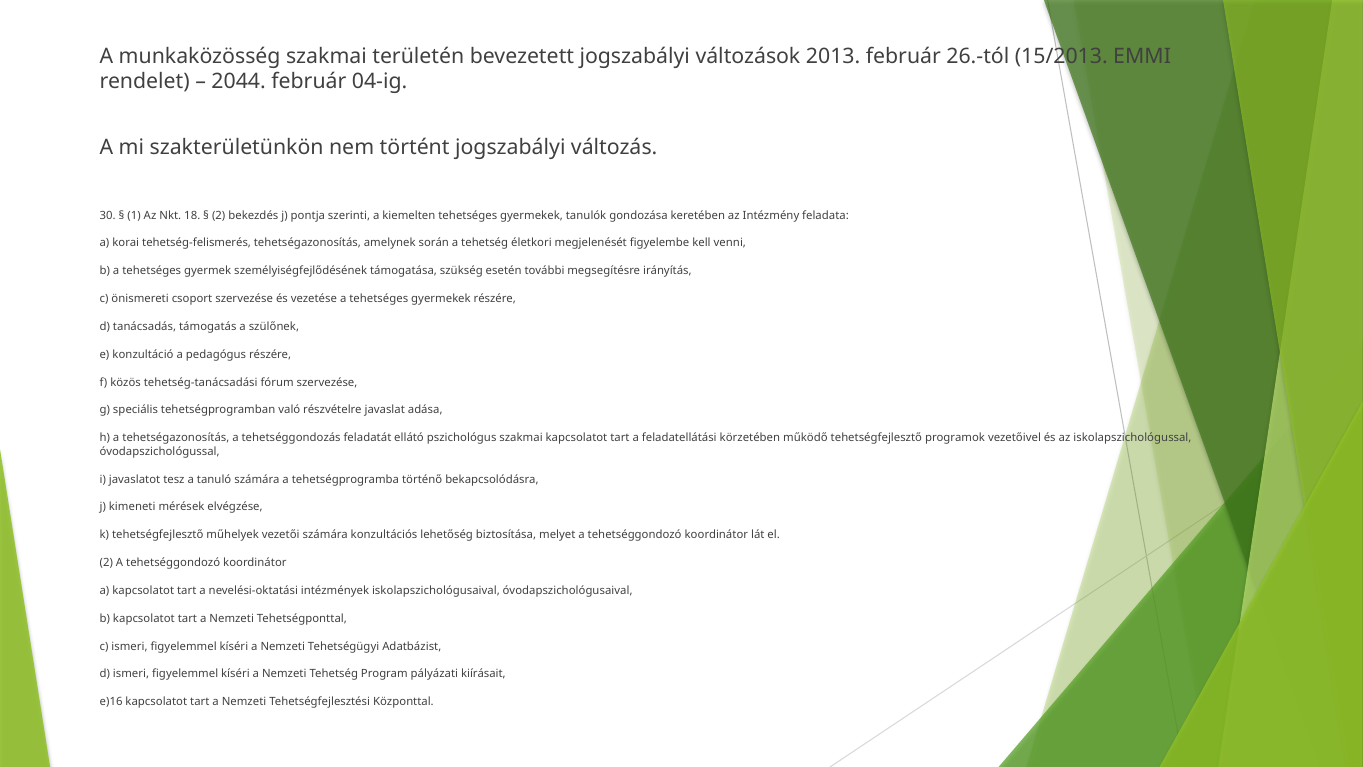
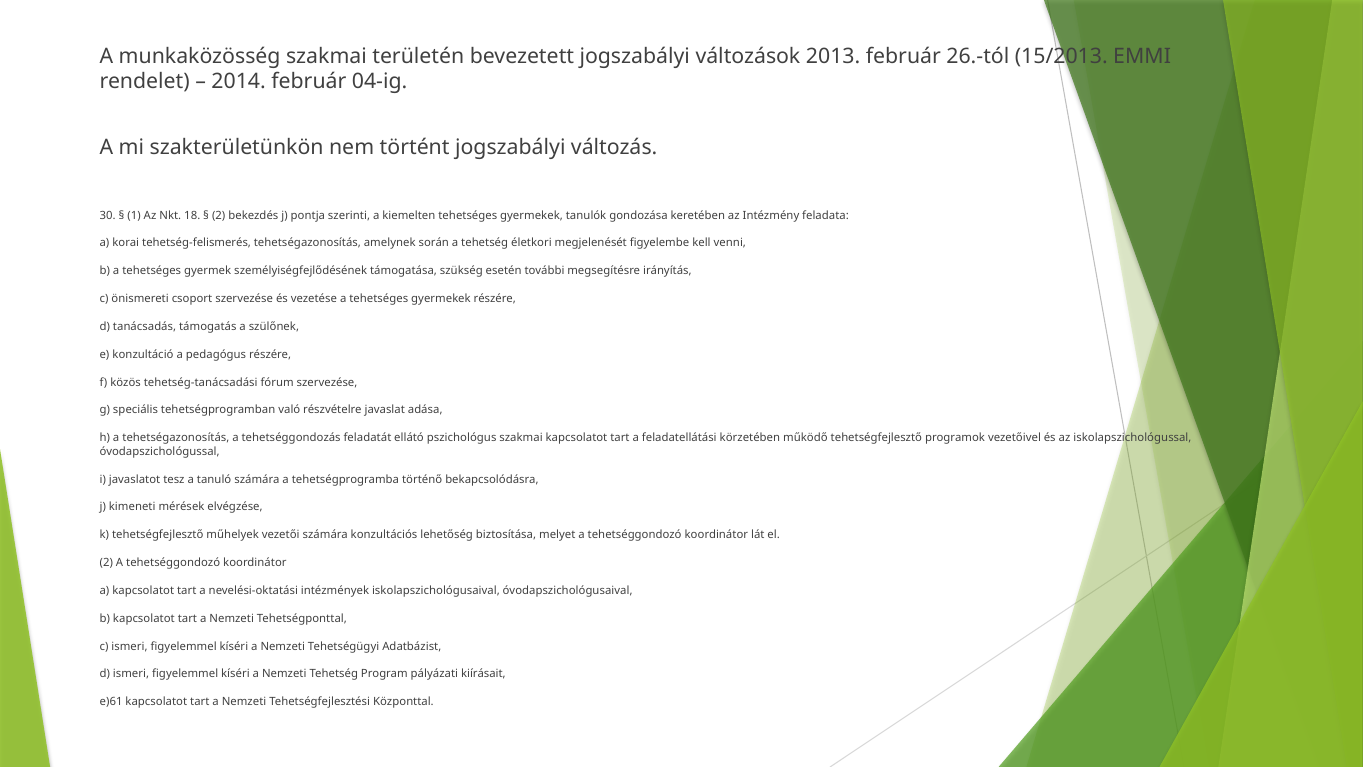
2044: 2044 -> 2014 (239, 82)
e)16: e)16 -> e)61 (111, 702)
